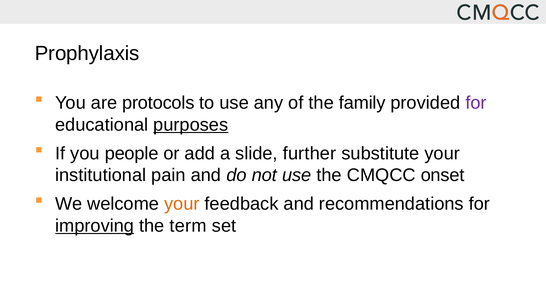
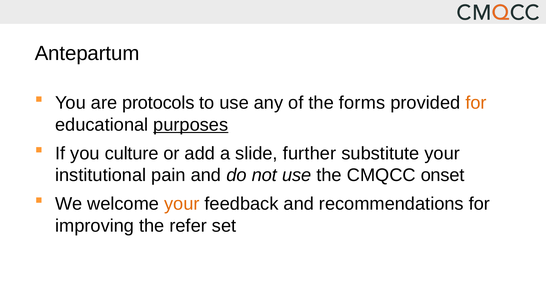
Prophylaxis: Prophylaxis -> Antepartum (87, 54)
family: family -> forms (362, 103)
for colour: purple -> orange (476, 103)
people: people -> culture (132, 153)
improving underline: present -> none (95, 226)
term: term -> refer (188, 226)
